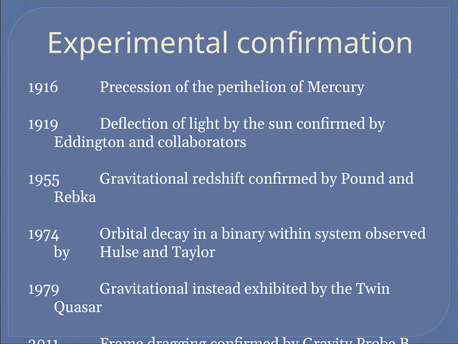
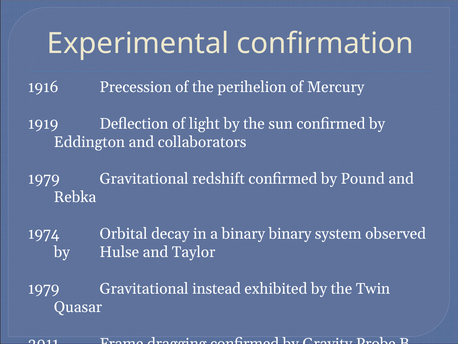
1955: 1955 -> 1979 (44, 178)
binary within: within -> binary (290, 233)
